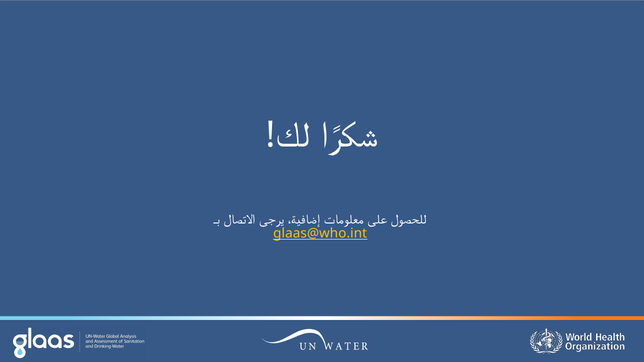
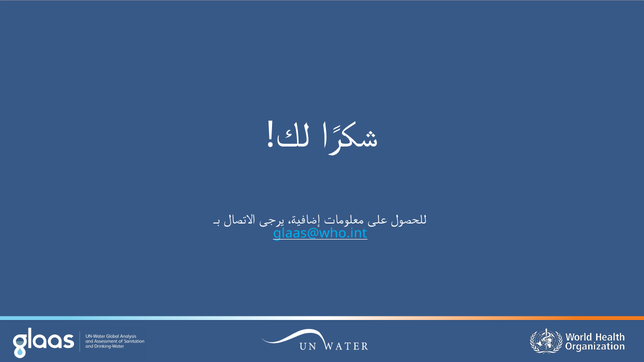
glaas@who.int colour: yellow -> light blue (320, 233)
